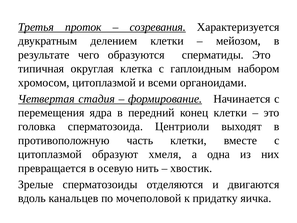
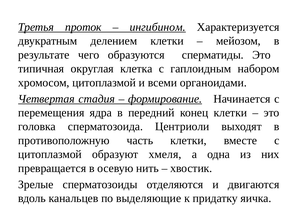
созревания: созревания -> ингибином (158, 27)
мочеполовой: мочеполовой -> выделяющие (149, 198)
